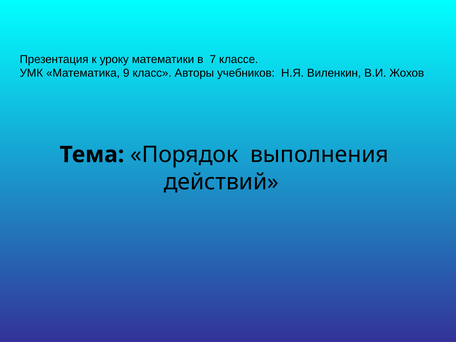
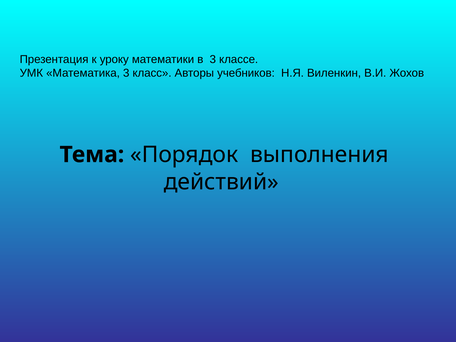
в 7: 7 -> 3 (213, 59)
Математика 9: 9 -> 3 (126, 73)
